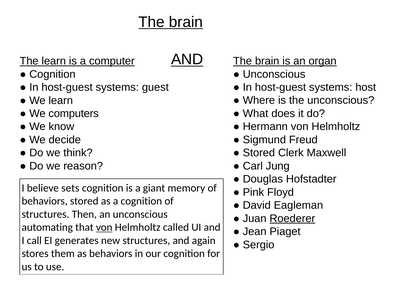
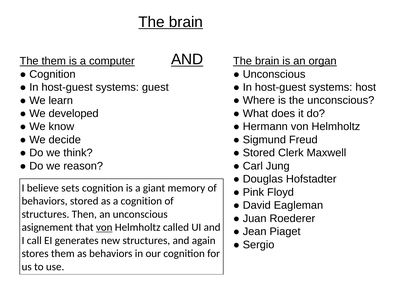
The learn: learn -> them (54, 61)
computers: computers -> developed (74, 114)
Roederer underline: present -> none (292, 219)
automating: automating -> asignement (47, 228)
